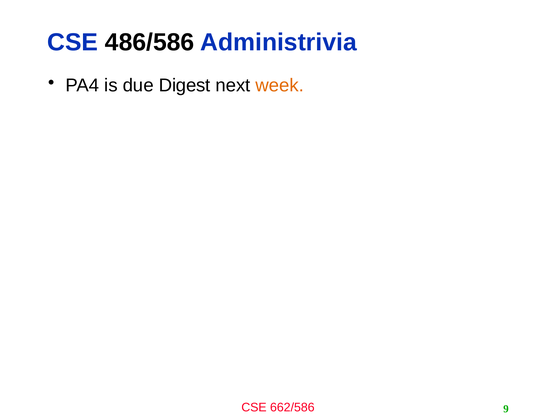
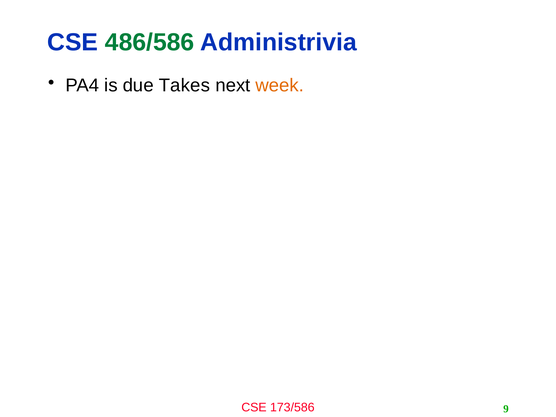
486/586 colour: black -> green (150, 42)
Digest: Digest -> Takes (184, 85)
662/586: 662/586 -> 173/586 (292, 407)
